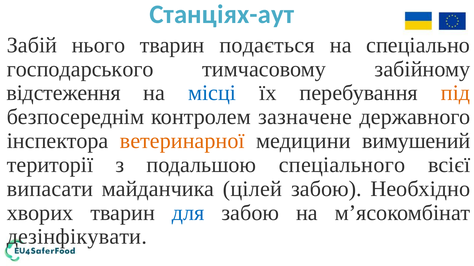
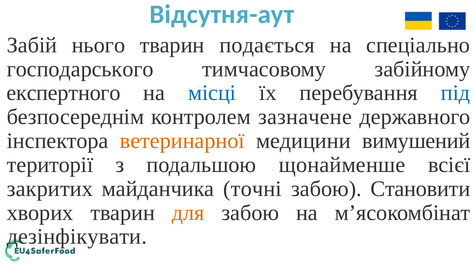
Станціях-аут: Станціях-аут -> Відсутня-аут (222, 15)
відстеження: відстеження -> експертного (64, 93)
під colour: orange -> blue (456, 93)
спеціального: спеціального -> щонайменше (342, 165)
випасати: випасати -> закритих (50, 189)
цілей: цілей -> точні (252, 189)
Необхідно: Необхідно -> Становити (420, 189)
для colour: blue -> orange (188, 213)
